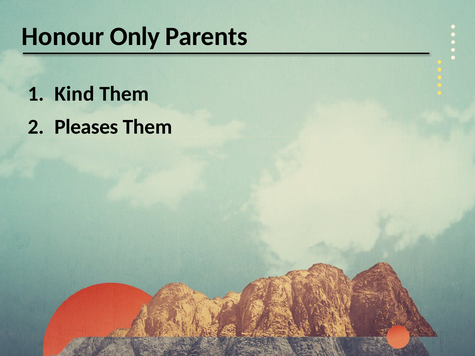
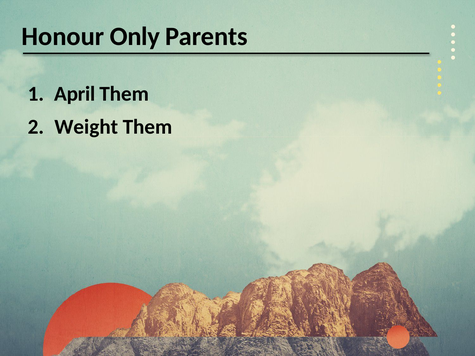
Kind: Kind -> April (75, 94)
Pleases: Pleases -> Weight (86, 127)
